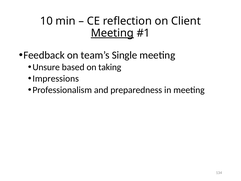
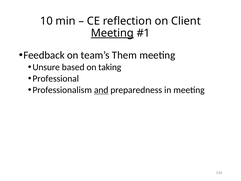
Single: Single -> Them (124, 55)
Impressions: Impressions -> Professional (56, 78)
and underline: none -> present (101, 90)
